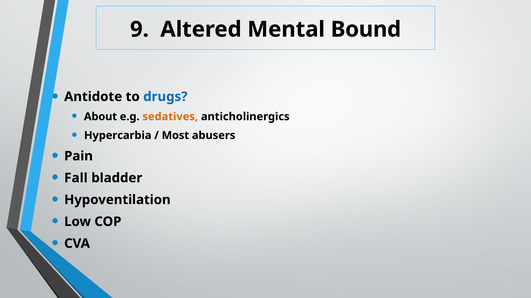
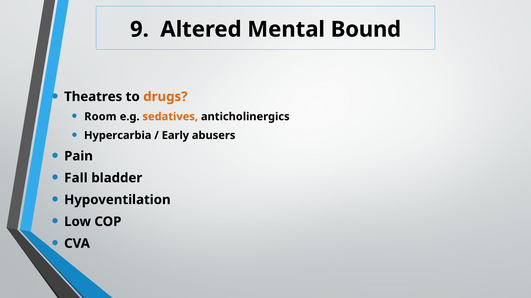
Antidote: Antidote -> Theatres (93, 97)
drugs colour: blue -> orange (165, 97)
About: About -> Room (100, 117)
Most: Most -> Early (175, 136)
